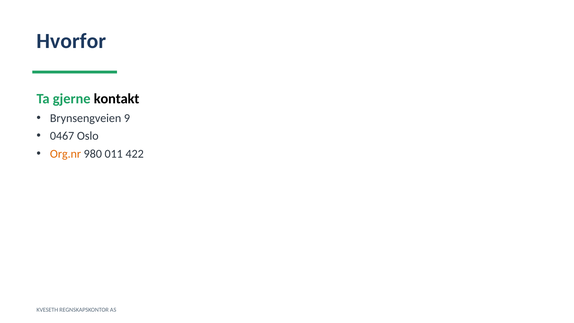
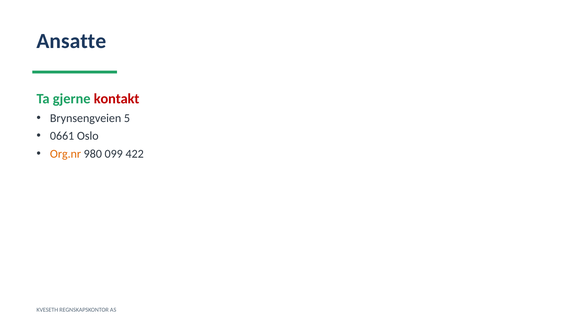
Hvorfor: Hvorfor -> Ansatte (71, 41)
kontakt colour: black -> red (117, 99)
9: 9 -> 5 (127, 118)
0467: 0467 -> 0661 (62, 136)
011: 011 -> 099 (114, 154)
